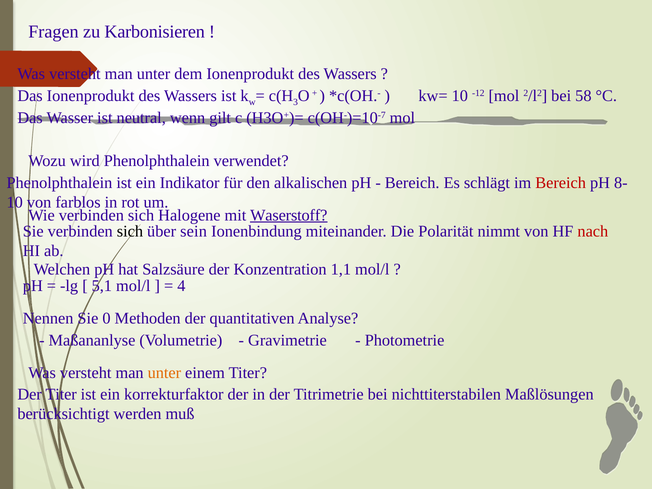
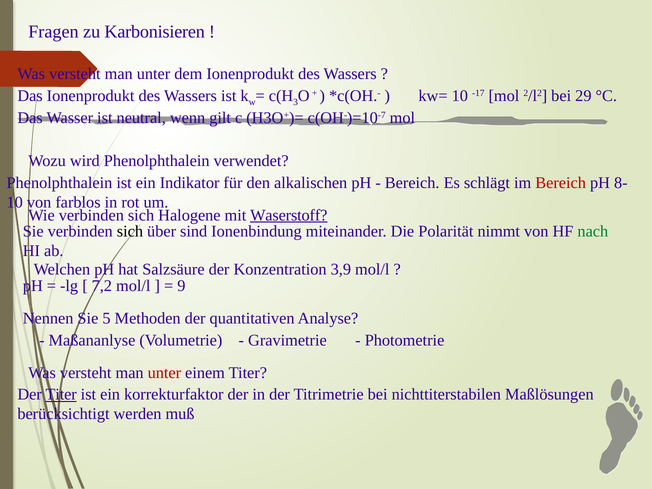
-12: -12 -> -17 (478, 93)
58: 58 -> 29 (583, 96)
sein: sein -> sind (194, 232)
nach colour: red -> green (593, 232)
1,1: 1,1 -> 3,9 (341, 270)
5,1: 5,1 -> 7,2 (102, 286)
4: 4 -> 9 (181, 286)
0: 0 -> 5 (107, 318)
unter colour: orange -> red (164, 373)
Titer underline: none -> present (61, 395)
